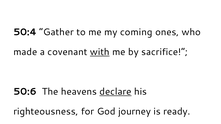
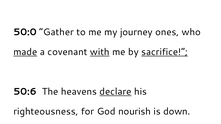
50:4: 50:4 -> 50:0 (25, 32)
coming: coming -> journey (136, 32)
made underline: none -> present (25, 52)
sacrifice underline: none -> present (165, 52)
journey: journey -> nourish (135, 112)
ready: ready -> down (177, 112)
